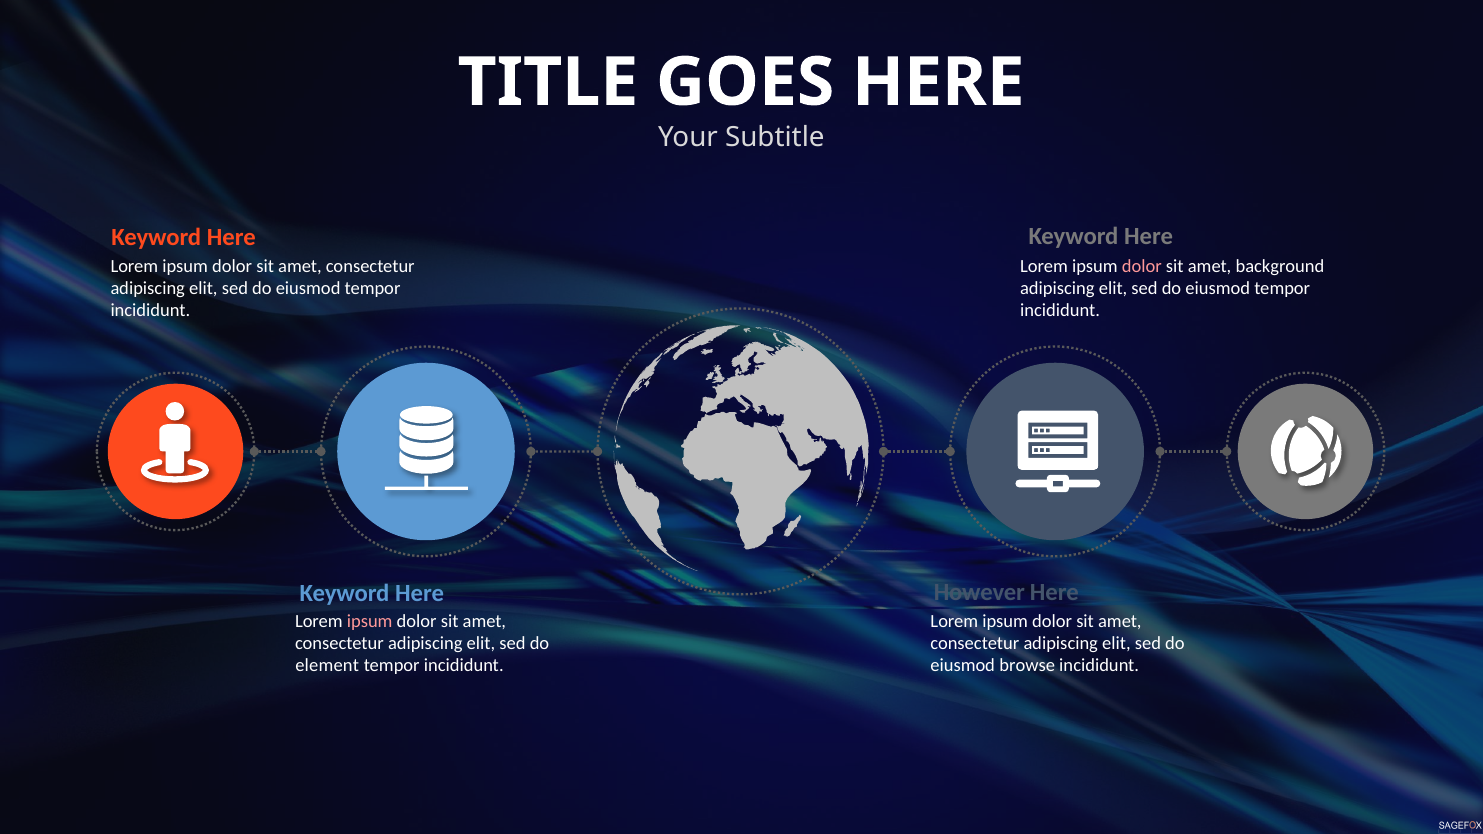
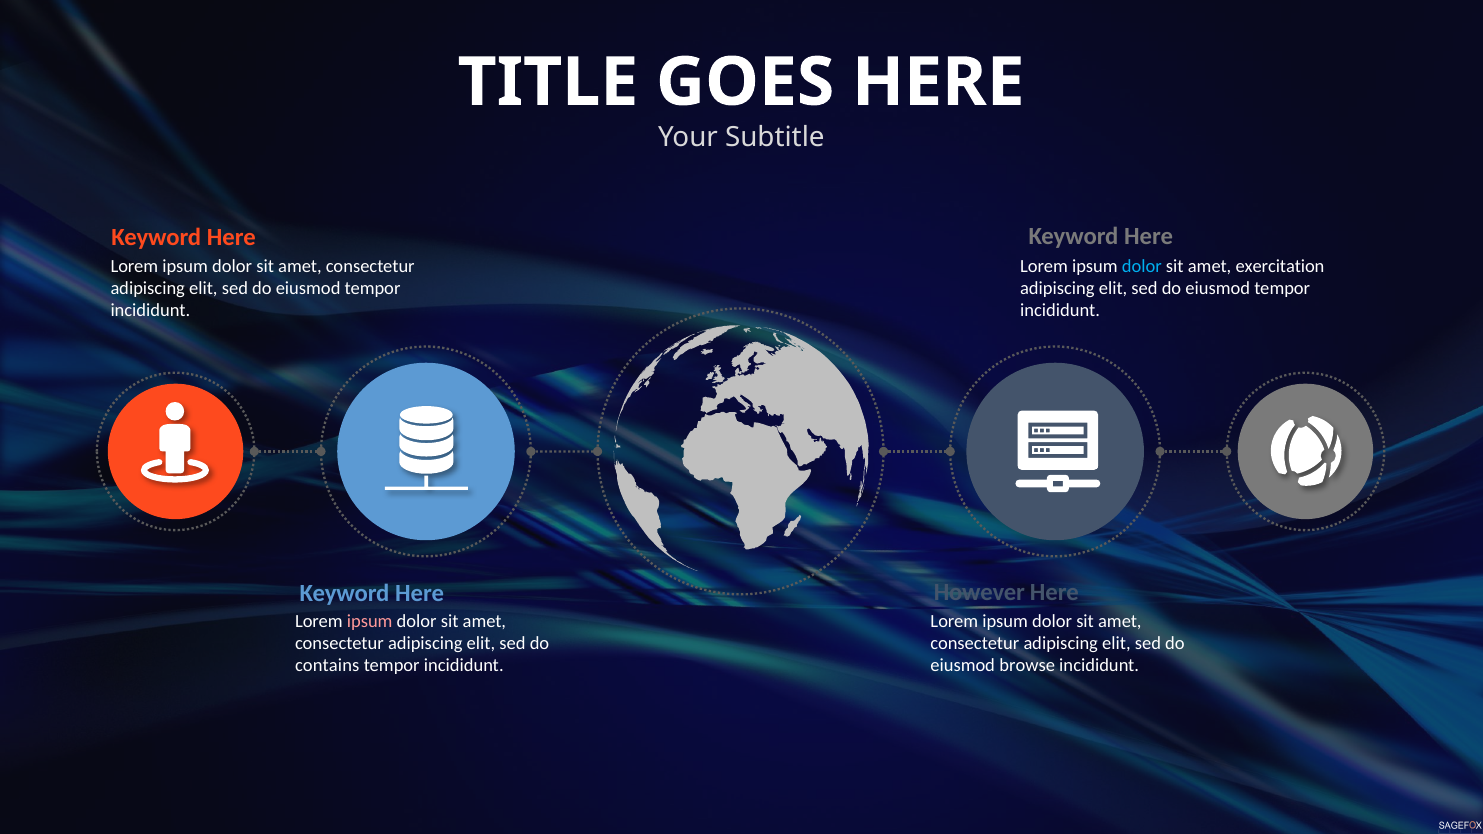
dolor colour: pink -> light blue (1142, 266)
background: background -> exercitation (1280, 266)
element: element -> contains (327, 666)
